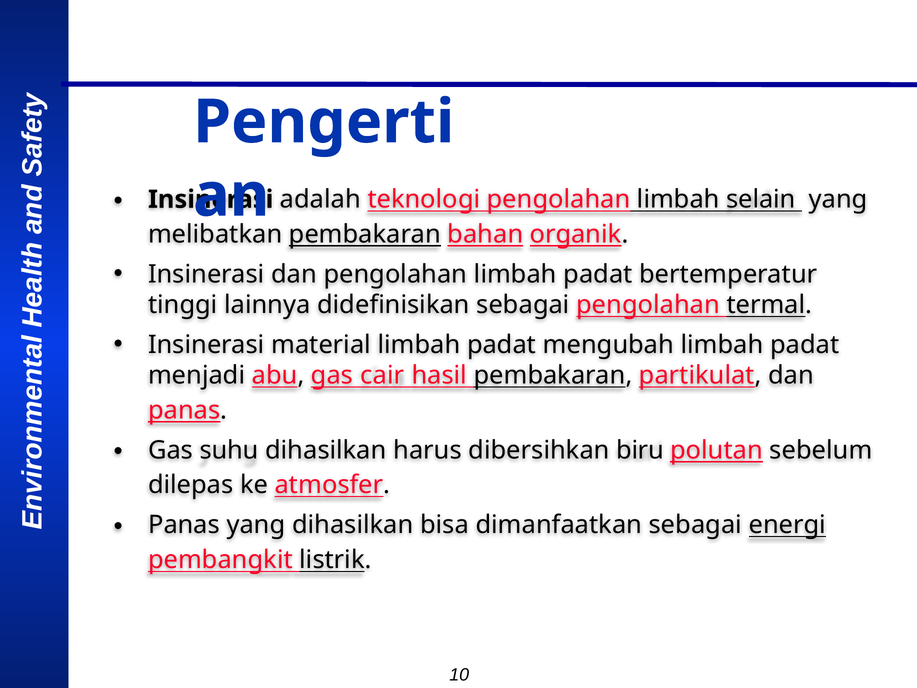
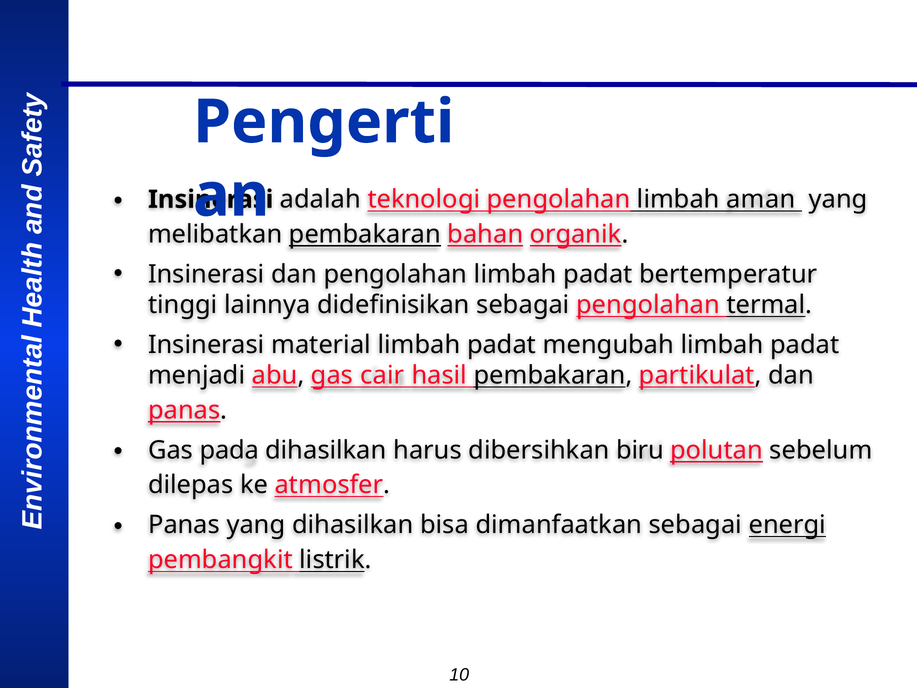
selain: selain -> aman (761, 199)
suhu: suhu -> pada (229, 450)
